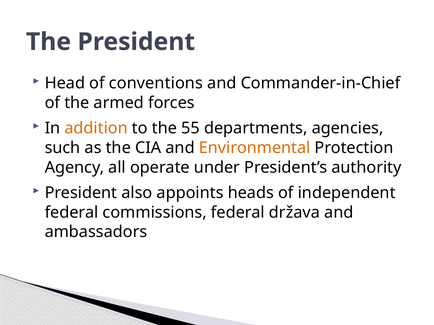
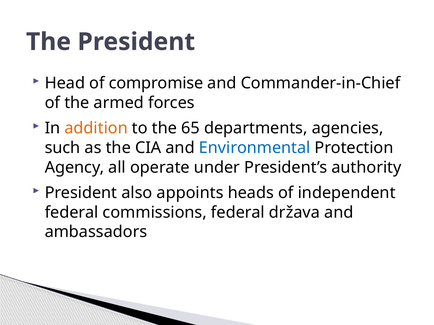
conventions: conventions -> compromise (156, 83)
55: 55 -> 65 (191, 128)
Environmental colour: orange -> blue (255, 148)
